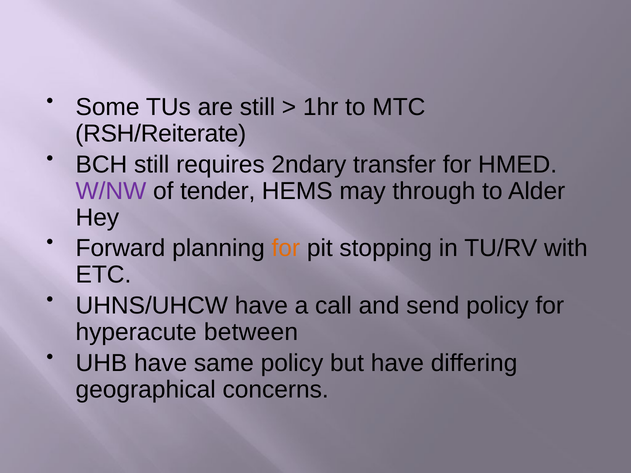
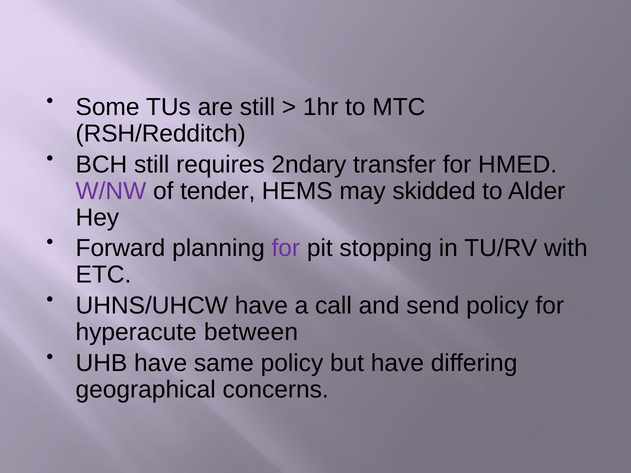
RSH/Reiterate: RSH/Reiterate -> RSH/Redditch (161, 134)
through: through -> skidded (434, 191)
for colour: orange -> purple (286, 248)
